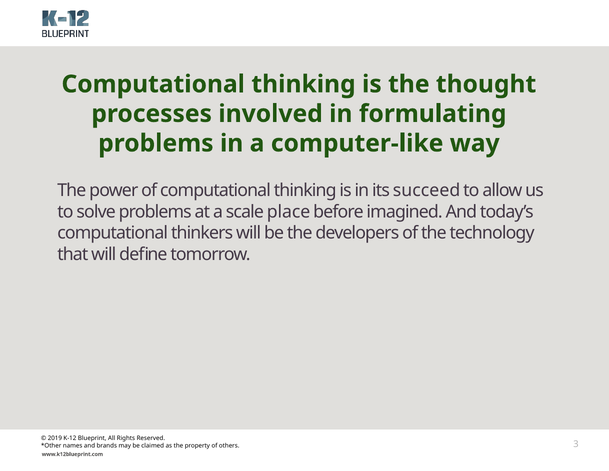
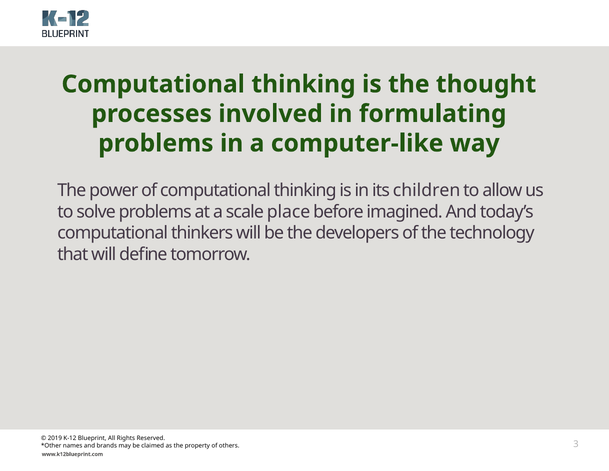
succeed: succeed -> children (427, 190)
